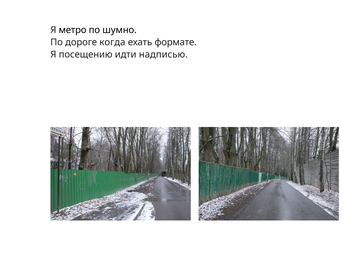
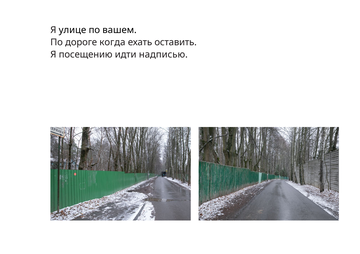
метро: метро -> улице (72, 30)
шумно: шумно -> вашем (120, 30)
формате: формате -> оставить (176, 42)
